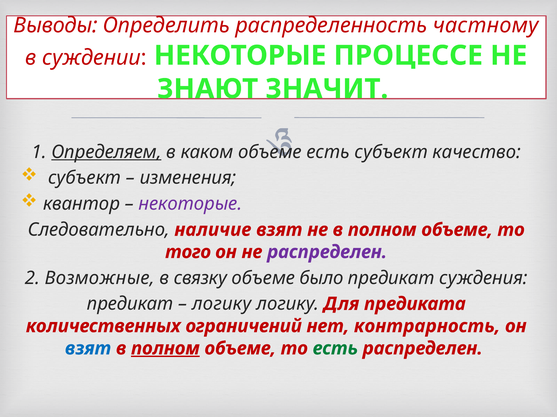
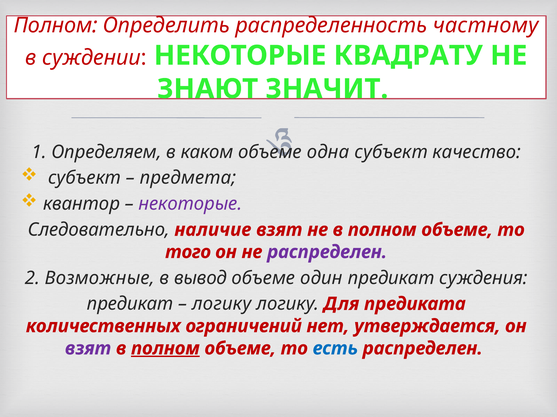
Выводы: Выводы -> Полном (56, 25)
ПРОЦЕССЕ: ПРОЦЕССЕ -> КВАДРАТУ (408, 56)
Определяем underline: present -> none (106, 152)
есть: есть -> одна (328, 152)
изменения: изменения -> предмета (188, 178)
связку: связку -> вывод (200, 278)
было: было -> один (321, 278)
контрарность: контрарность -> утверждается (427, 327)
взят colour: blue -> purple (88, 349)
есть colour: green -> blue (335, 349)
